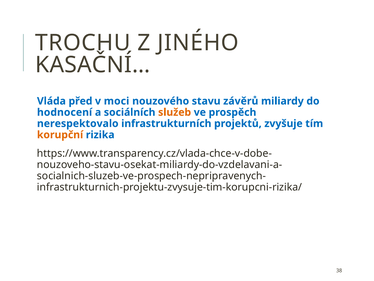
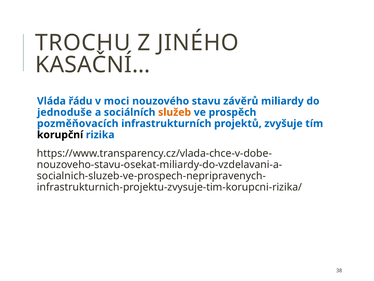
před: před -> řádu (80, 101)
hodnocení: hodnocení -> jednoduše (65, 112)
nerespektovalo: nerespektovalo -> pozměňovacích (78, 123)
korupční colour: orange -> black (60, 135)
